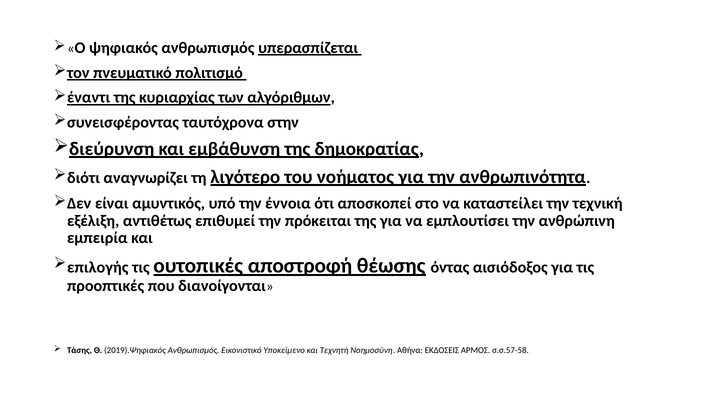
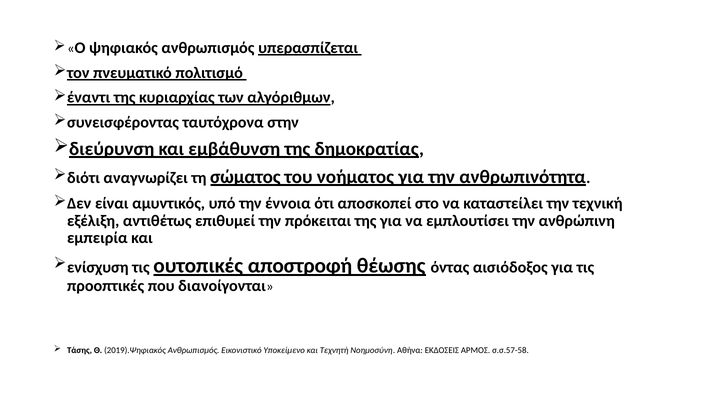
λιγότερο: λιγότερο -> σώματος (245, 177)
επιλογής: επιλογής -> ενίσχυση (98, 268)
